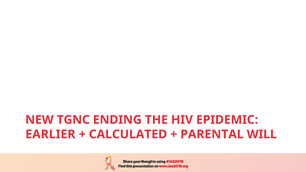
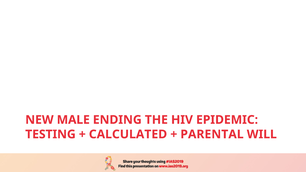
TGNC: TGNC -> MALE (73, 120)
EARLIER: EARLIER -> TESTING (50, 134)
